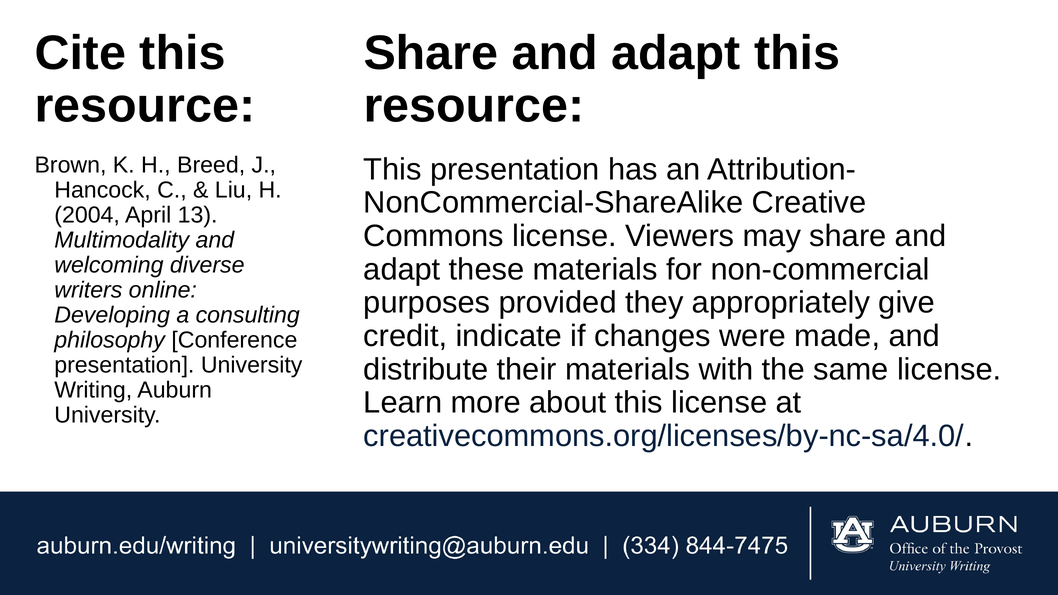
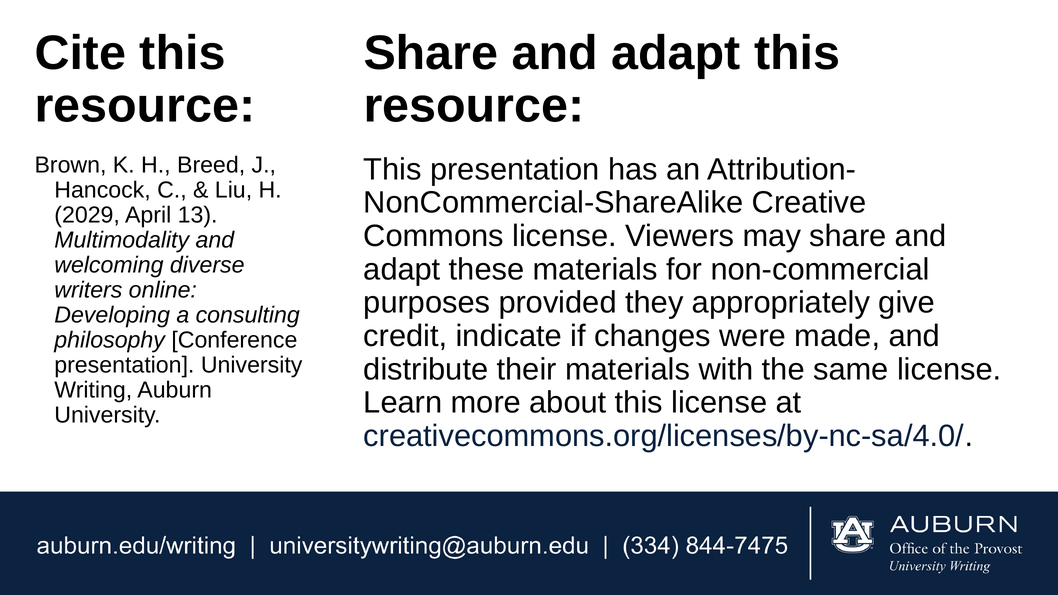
2004: 2004 -> 2029 (87, 215)
